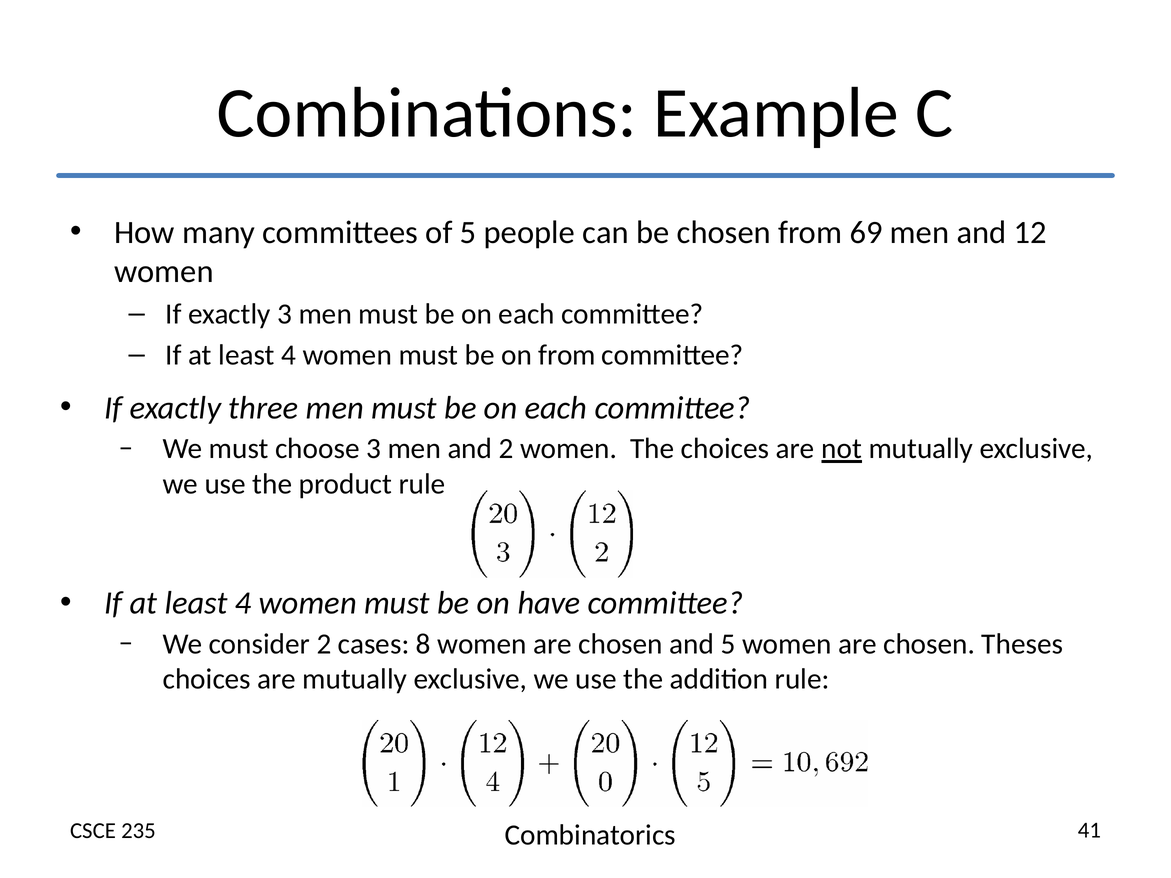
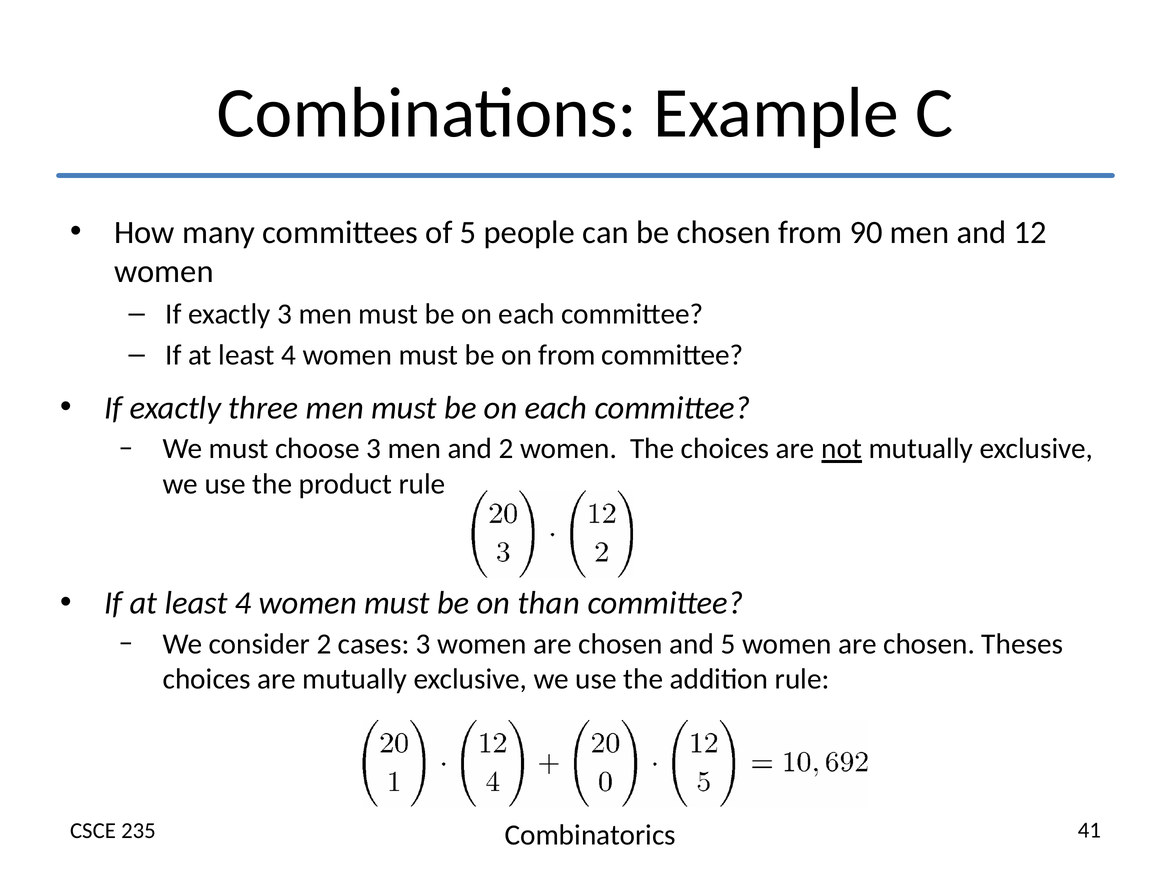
69: 69 -> 90 (866, 233)
have: have -> than (549, 603)
cases 8: 8 -> 3 (423, 644)
